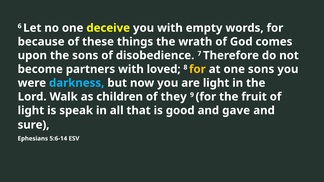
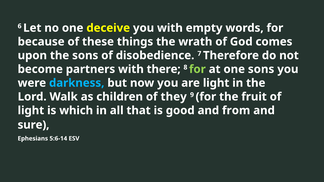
loved: loved -> there (164, 69)
for colour: yellow -> light green (197, 69)
speak: speak -> which (76, 111)
gave: gave -> from (236, 111)
